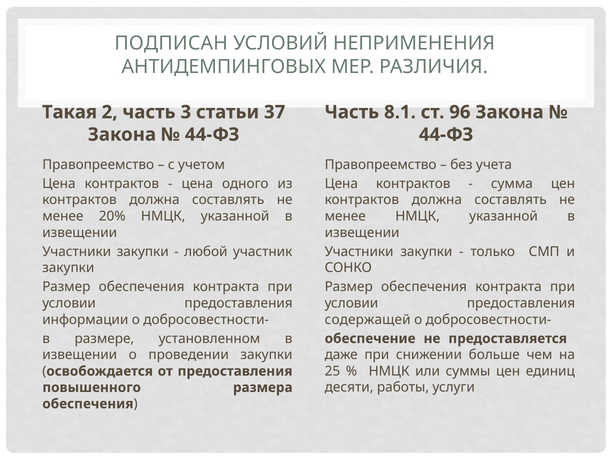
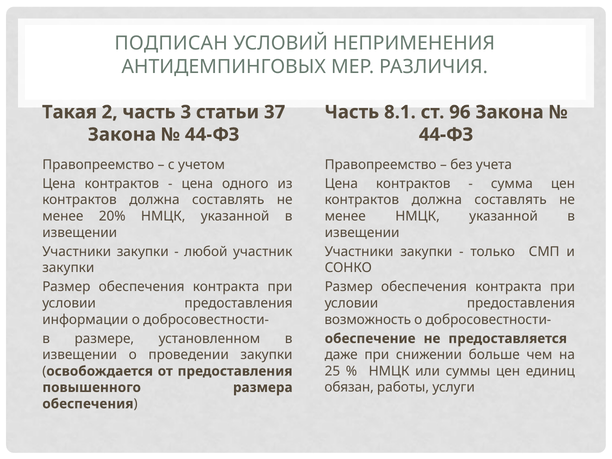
содержащей: содержащей -> возможность (368, 320)
десяти: десяти -> обязан (349, 388)
